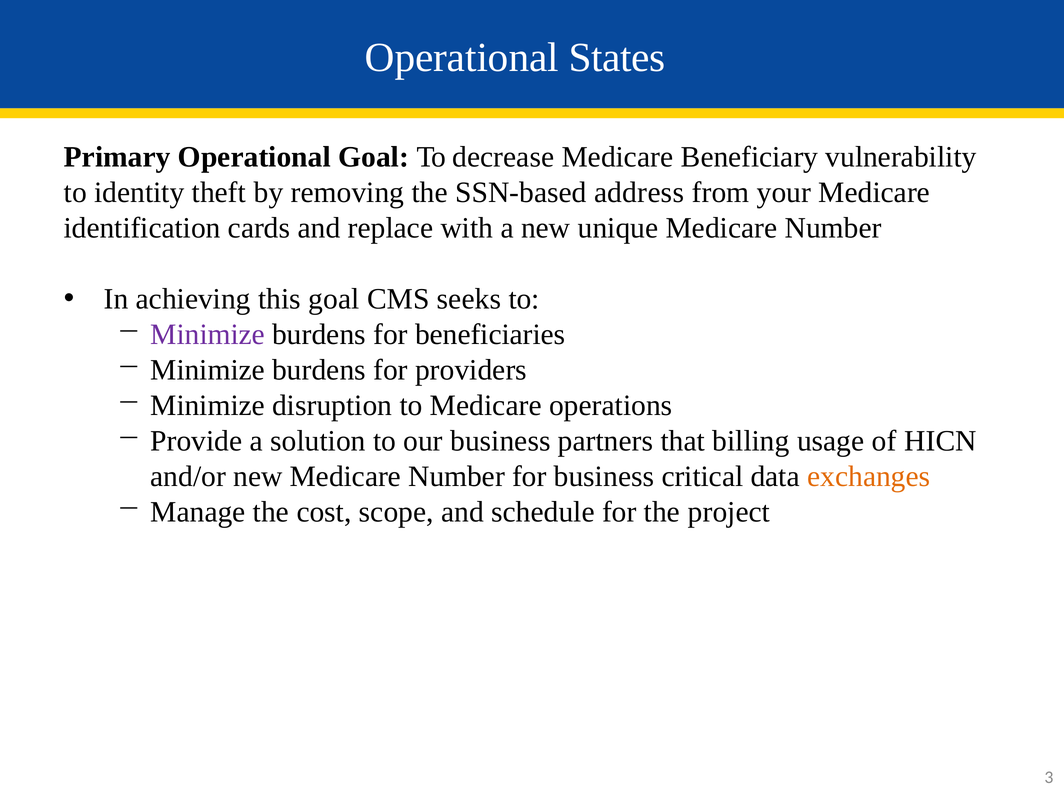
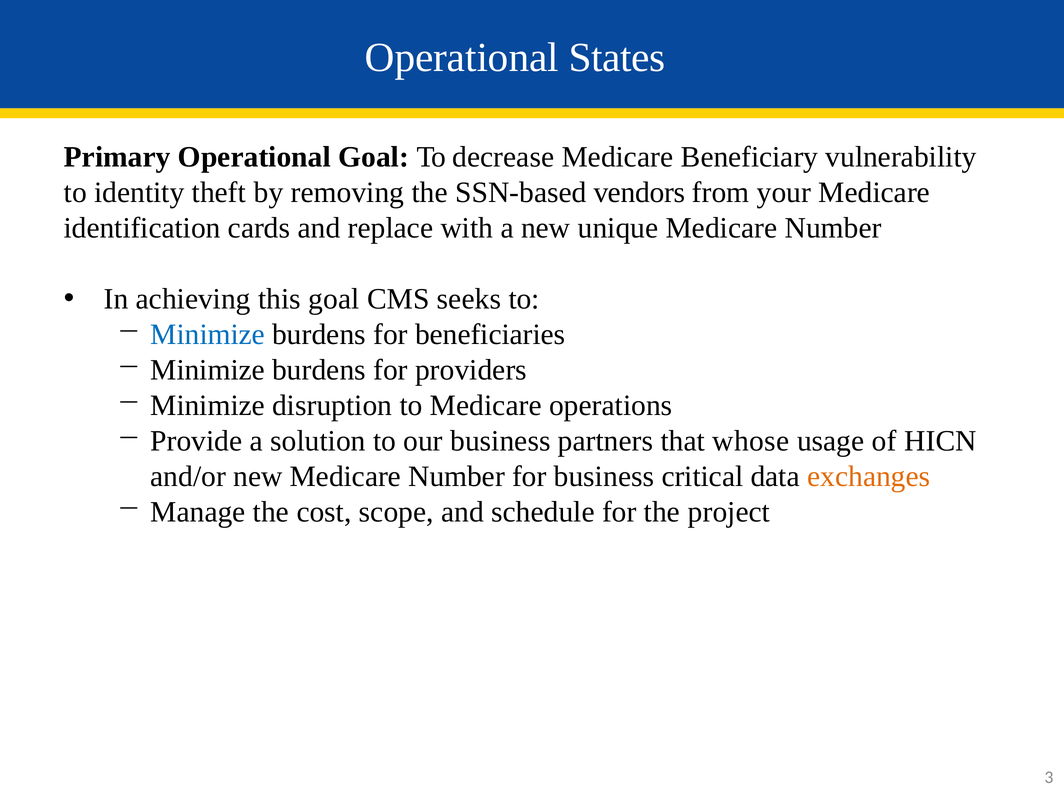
address: address -> vendors (639, 193)
Minimize colour: purple -> blue (208, 335)
billing: billing -> whose (751, 441)
